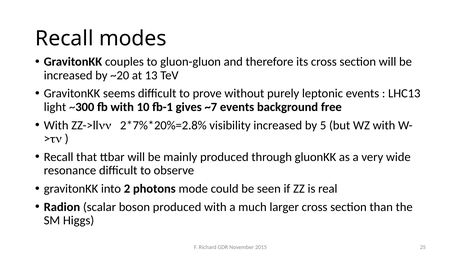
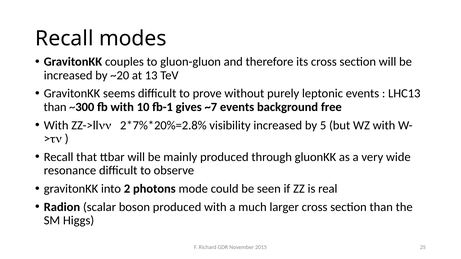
light: light -> than (55, 107)
